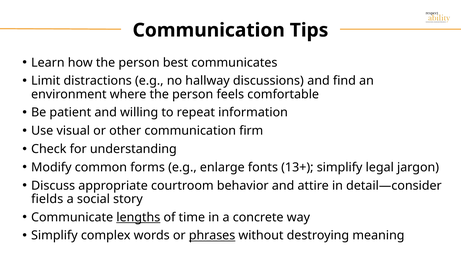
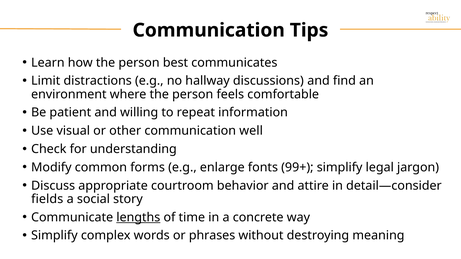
firm: firm -> well (251, 131)
13+: 13+ -> 99+ (297, 168)
phrases underline: present -> none (212, 236)
